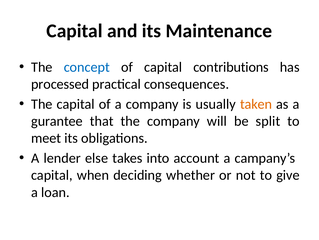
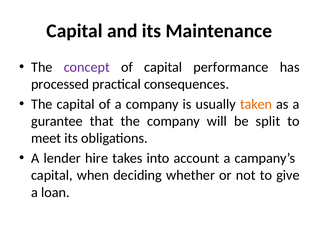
concept colour: blue -> purple (87, 67)
contributions: contributions -> performance (231, 67)
else: else -> hire (97, 158)
